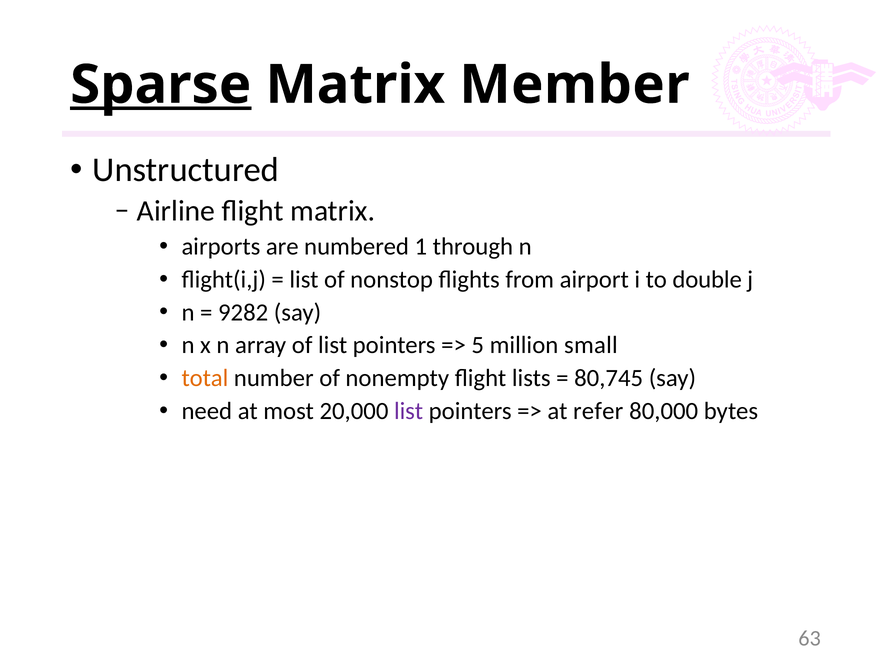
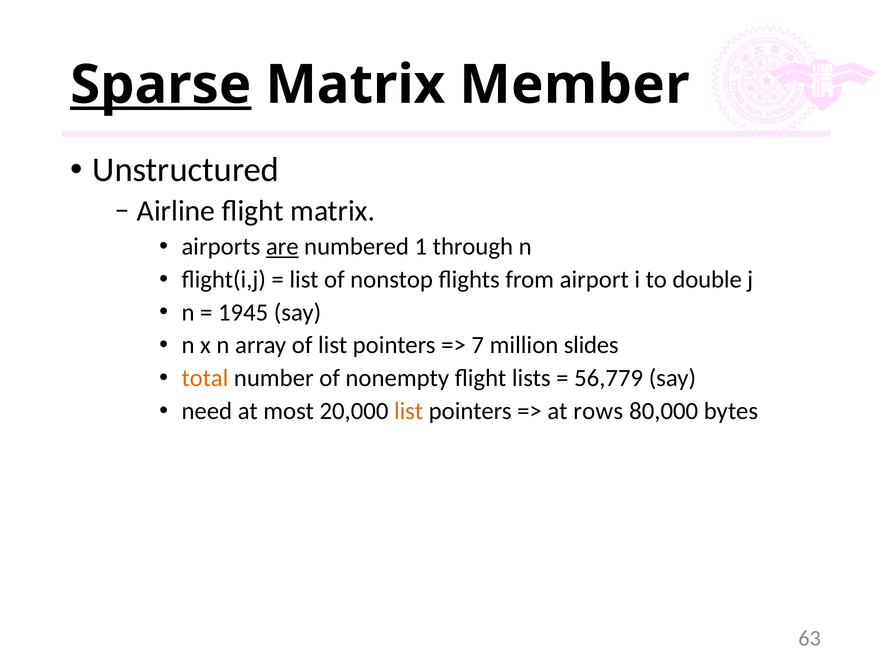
are underline: none -> present (282, 247)
9282: 9282 -> 1945 (243, 312)
5: 5 -> 7 (478, 345)
small: small -> slides (591, 345)
80,745: 80,745 -> 56,779 (609, 378)
list colour: purple -> orange (409, 411)
refer: refer -> rows (598, 411)
